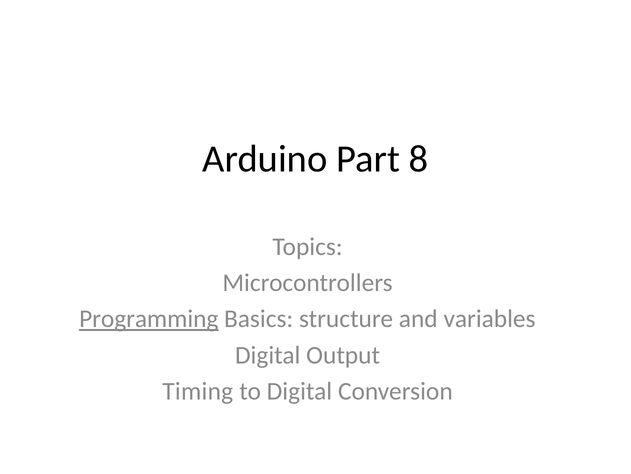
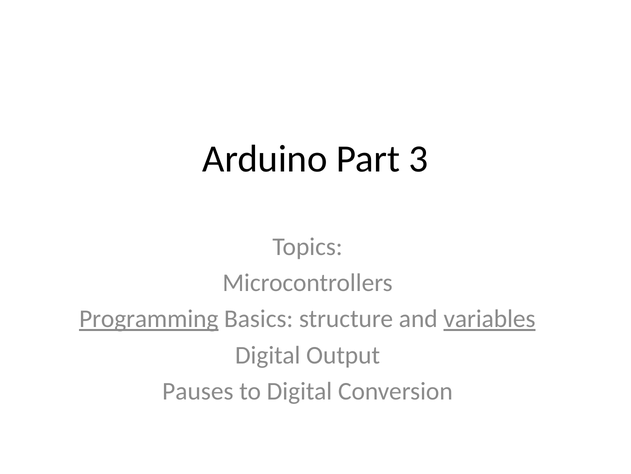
8: 8 -> 3 (419, 159)
variables underline: none -> present (489, 319)
Timing: Timing -> Pauses (198, 391)
